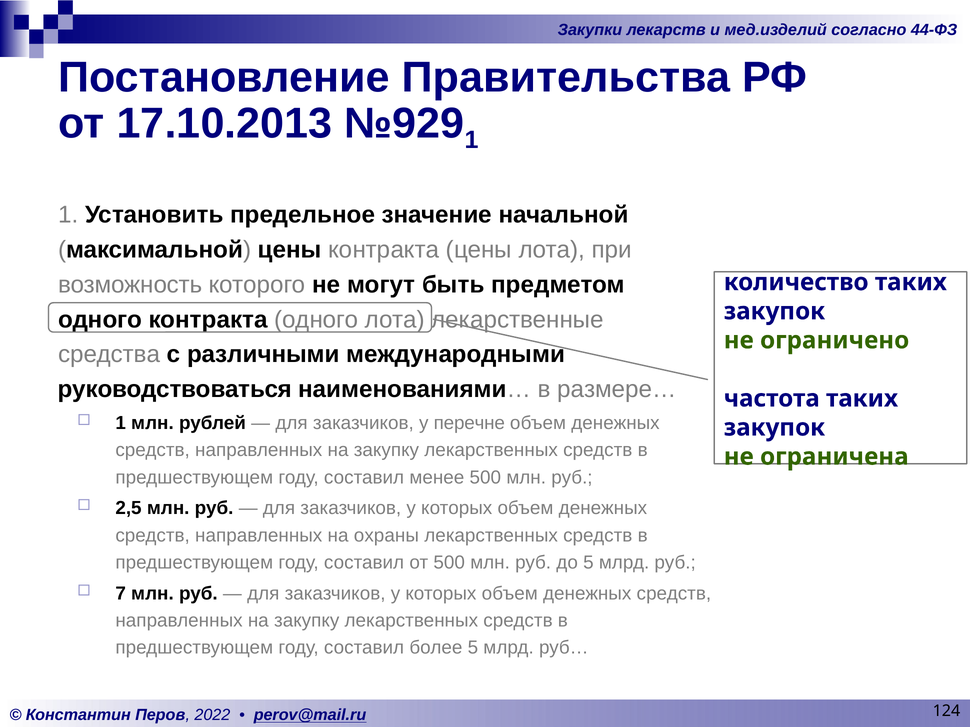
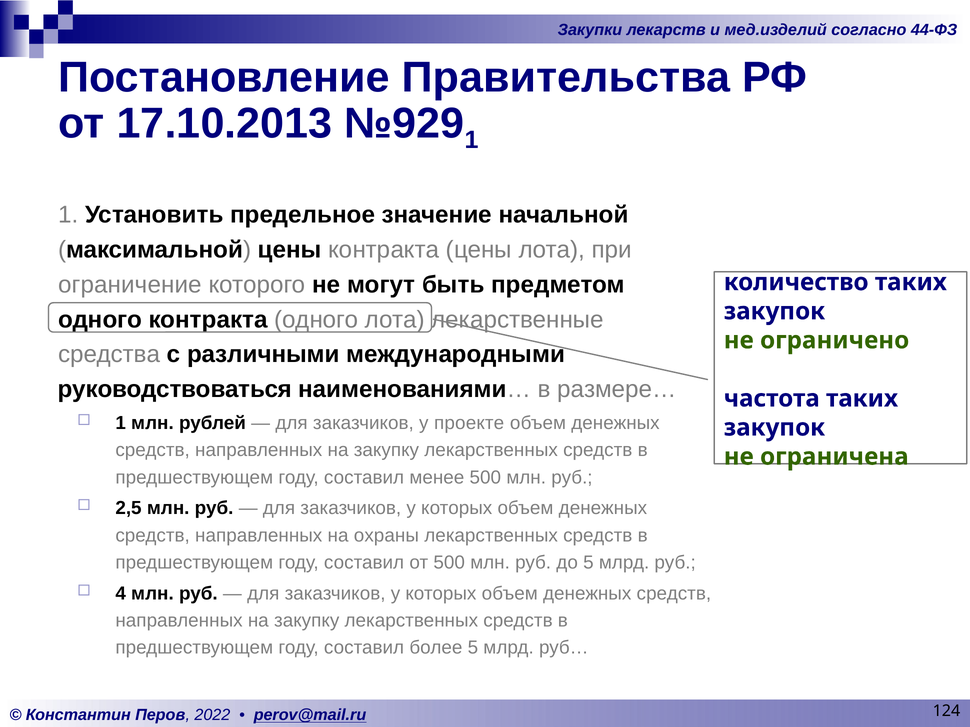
возможность: возможность -> ограничение (130, 285)
перечне: перечне -> проекте (469, 423)
7: 7 -> 4 (121, 594)
